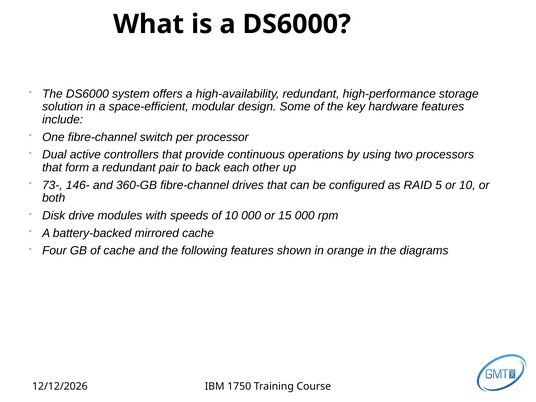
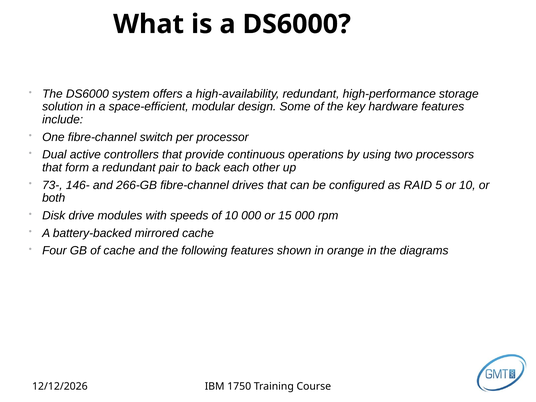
360-GB: 360-GB -> 266-GB (137, 185)
